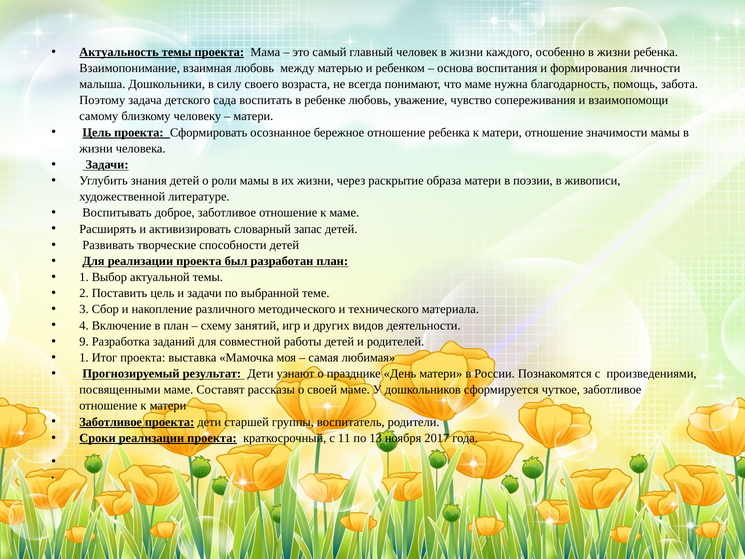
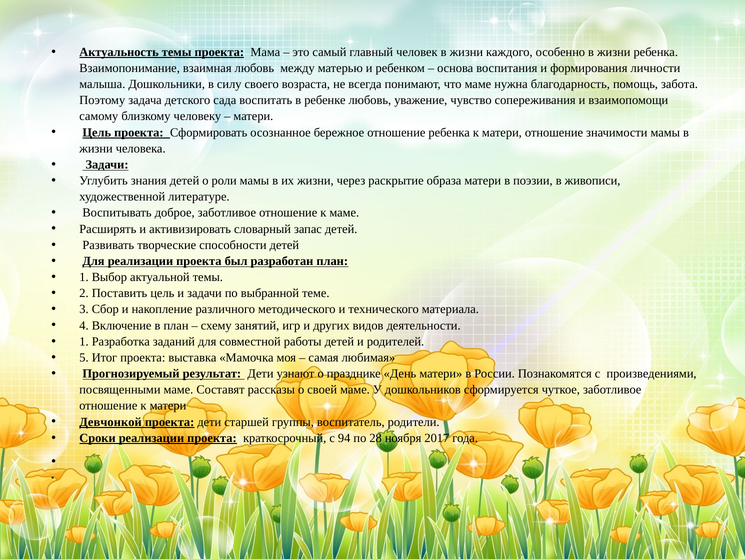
9: 9 -> 1 (84, 341)
1: 1 -> 5 (84, 357)
Заботливое: Заботливое -> Девчонкой (111, 422)
11: 11 -> 94 (344, 438)
13: 13 -> 28 (376, 438)
